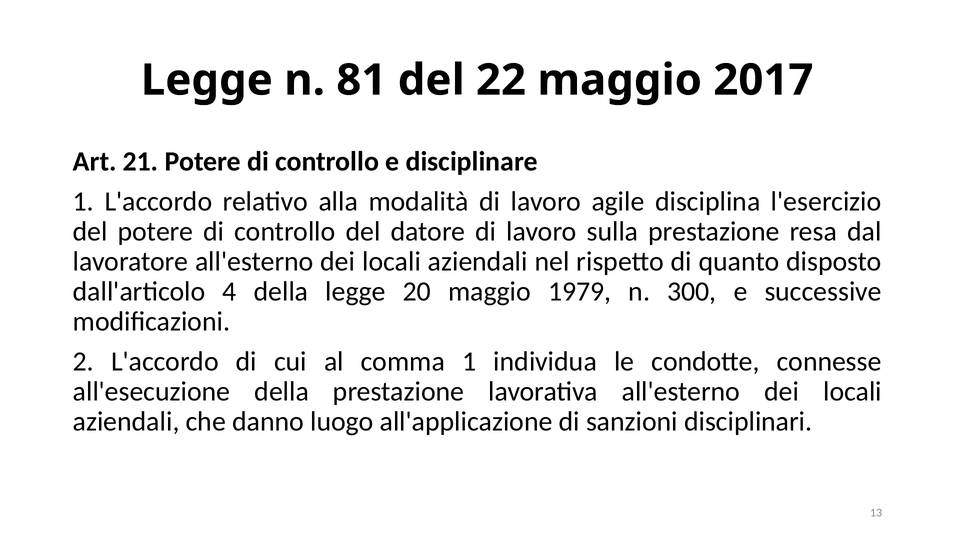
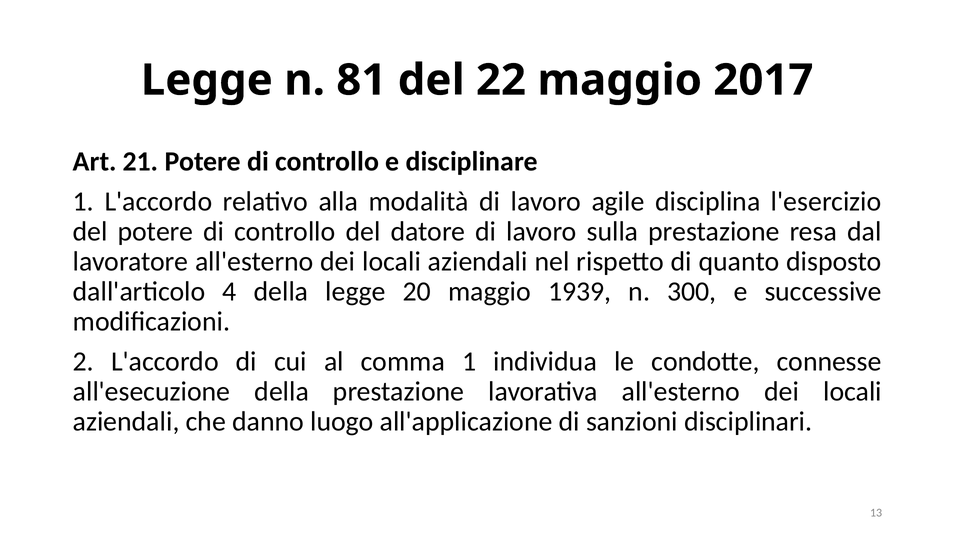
1979: 1979 -> 1939 (580, 291)
